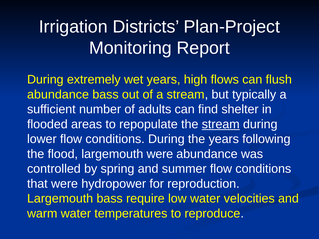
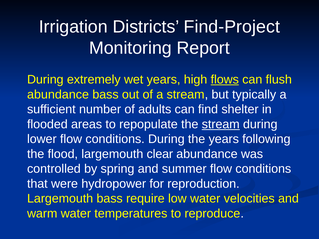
Plan-Project: Plan-Project -> Find-Project (232, 27)
flows underline: none -> present (225, 80)
largemouth were: were -> clear (160, 154)
